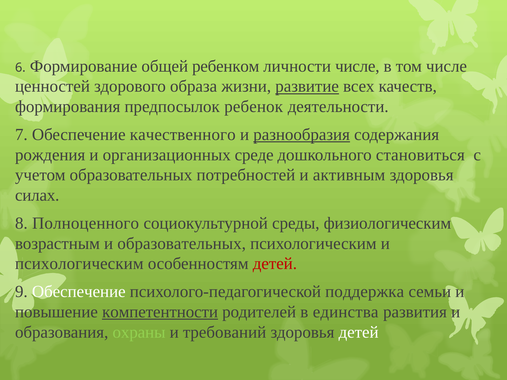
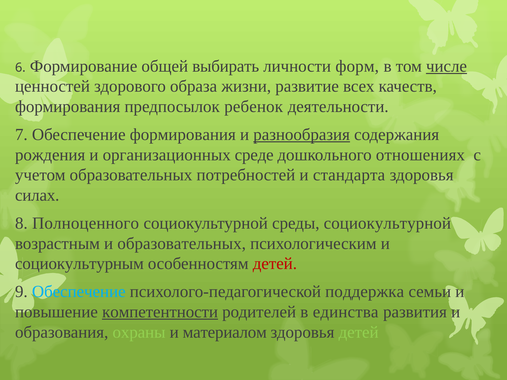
ребенком: ребенком -> выбирать (226, 66)
личности числе: числе -> форм (357, 66)
числе underline: none -> present (446, 66)
развитие underline: present -> none (307, 86)
Обеспечение качественного: качественного -> формирования (183, 135)
становиться: становиться -> отношениях (420, 155)
активным: активным -> стандарта (349, 175)
среды физиологическим: физиологическим -> социокультурной (387, 223)
психологическим: психологическим -> социокультурным (79, 264)
Обеспечение colour: white -> light blue (79, 292)
требований: требований -> материалом (225, 332)
детей colour: white -> light green (359, 332)
